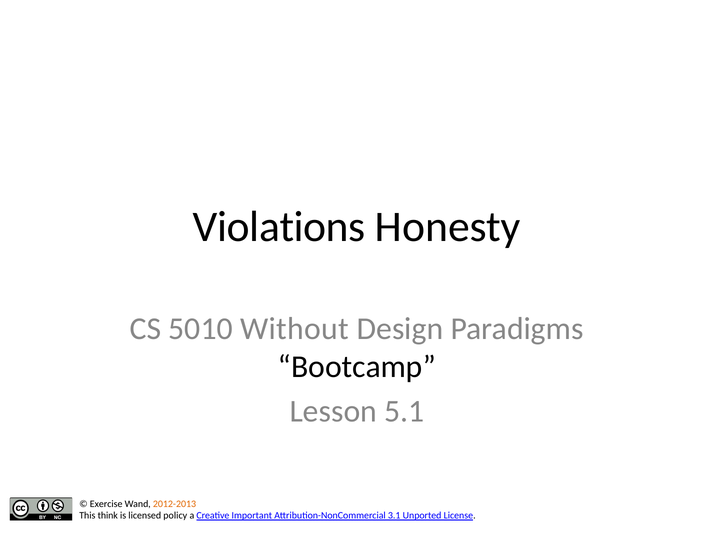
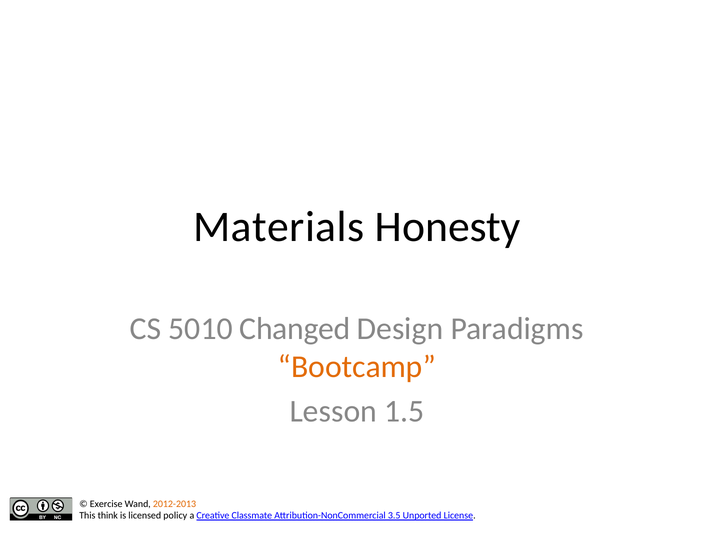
Violations: Violations -> Materials (279, 227)
Without: Without -> Changed (295, 328)
Bootcamp colour: black -> orange (357, 366)
5.1: 5.1 -> 1.5 (404, 411)
Important: Important -> Classmate (252, 515)
3.1: 3.1 -> 3.5 (394, 515)
